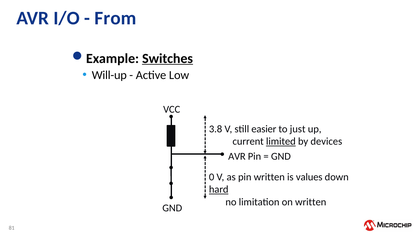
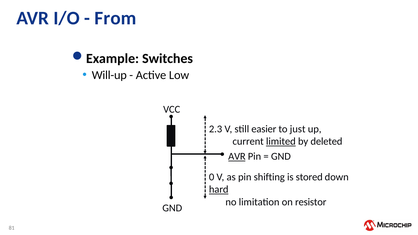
Switches underline: present -> none (168, 58)
3.8: 3.8 -> 2.3 (216, 129)
devices: devices -> deleted (326, 142)
AVR underline: none -> present (237, 156)
pin written: written -> shifting (269, 177)
values: values -> stored (309, 177)
on written: written -> resistor (311, 202)
